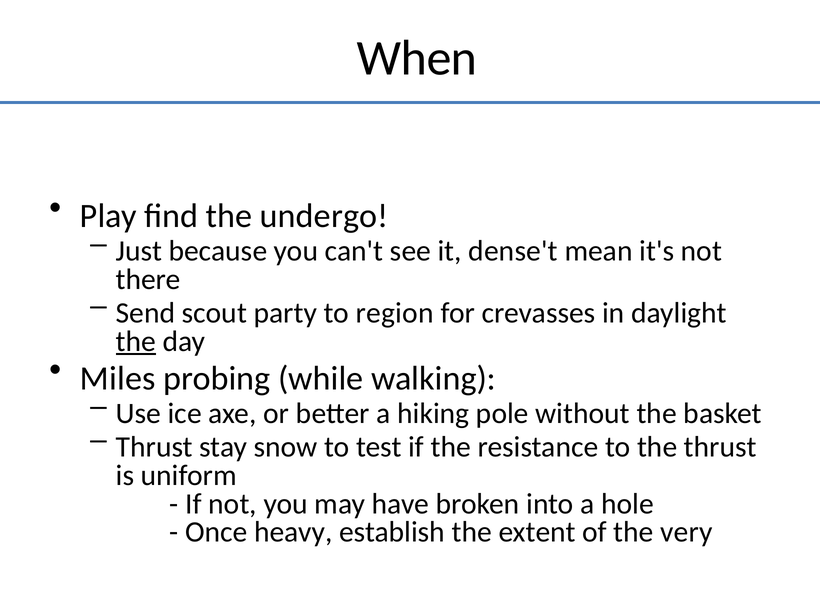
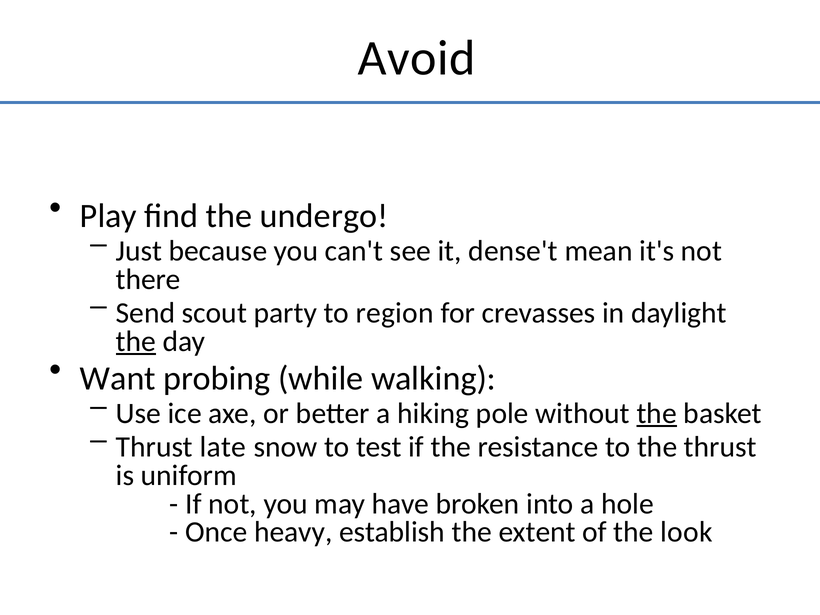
When: When -> Avoid (417, 58)
Miles: Miles -> Want (118, 378)
the underline: none -> present (657, 413)
stay: stay -> late (223, 447)
very: very -> look (687, 532)
